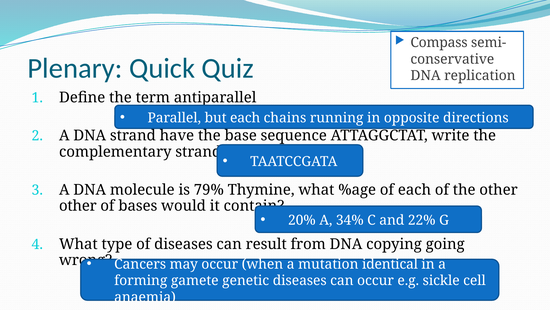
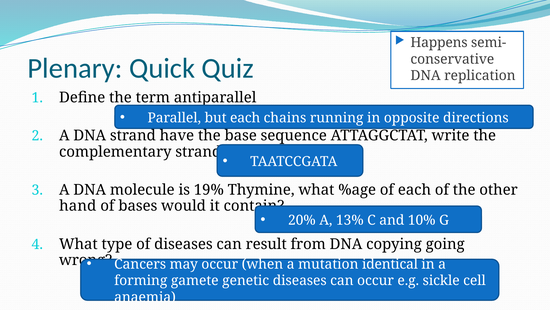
Compass: Compass -> Happens (439, 43)
79%: 79% -> 19% (209, 190)
other: other -> hand (78, 206)
34%: 34% -> 13% (350, 220)
22%: 22% -> 10% (422, 220)
